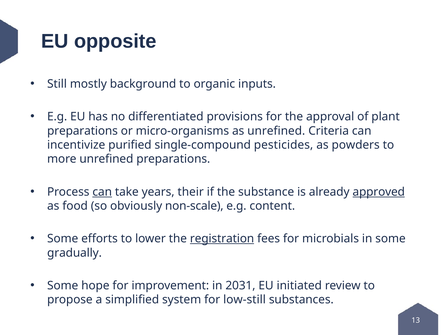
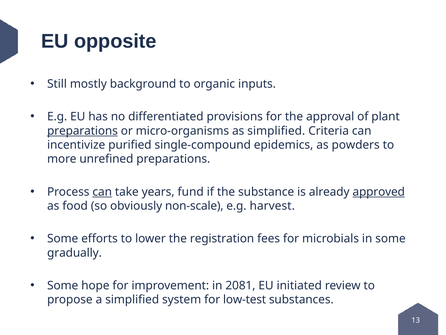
preparations underline: none -> present (82, 131)
as unrefined: unrefined -> simplified (276, 131)
pesticides: pesticides -> epidemics (284, 145)
their: their -> fund (191, 192)
content: content -> harvest (272, 206)
registration underline: present -> none (222, 238)
2031: 2031 -> 2081 (240, 285)
low-still: low-still -> low-test (245, 299)
